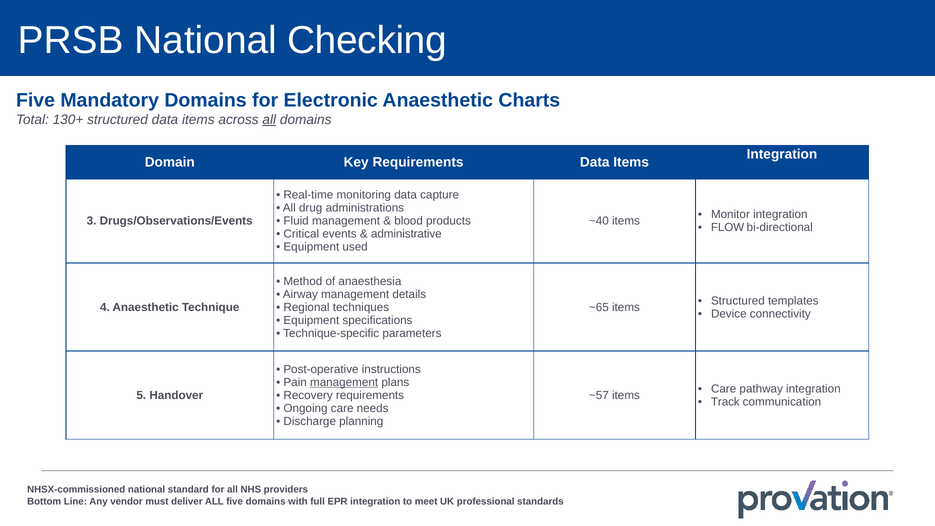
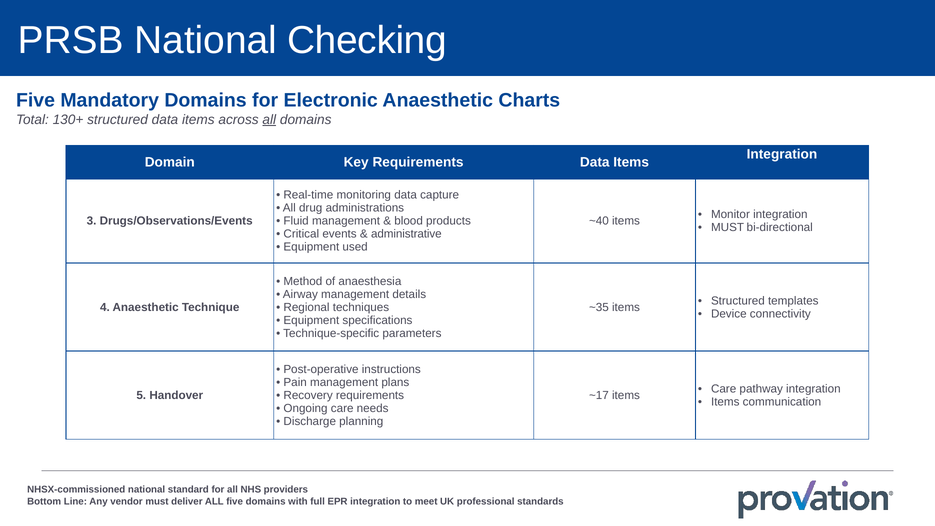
FLOW: FLOW -> MUST (728, 227)
~65: ~65 -> ~35 (599, 307)
management underline: present -> none (344, 382)
~57: ~57 -> ~17 (599, 395)
Track: Track -> Items (725, 402)
